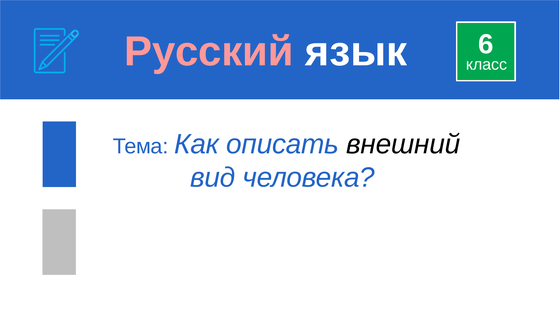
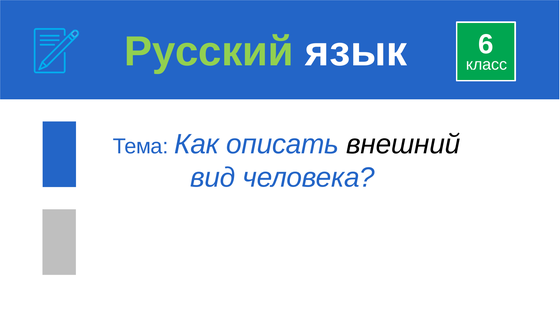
Русский colour: pink -> light green (209, 52)
